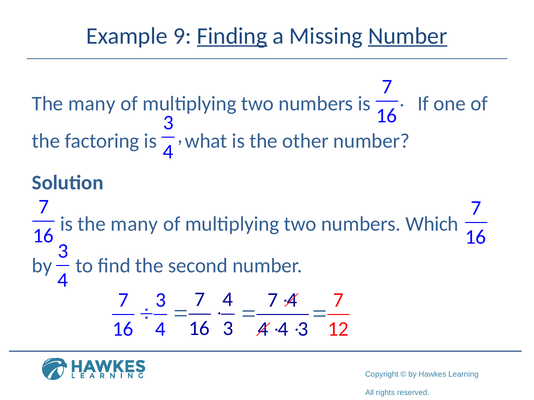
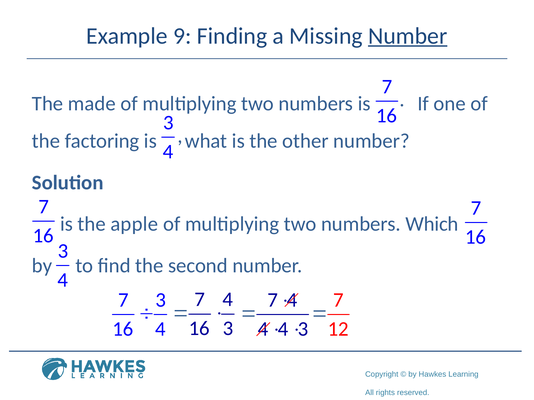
Finding underline: present -> none (232, 36)
many: many -> made (92, 104)
is the many: many -> apple (134, 224)
